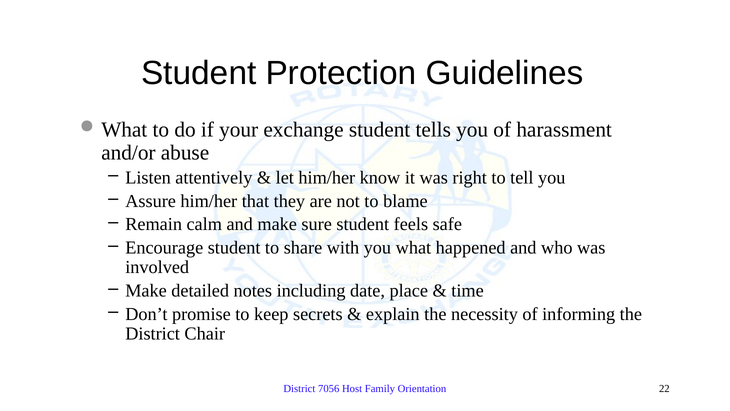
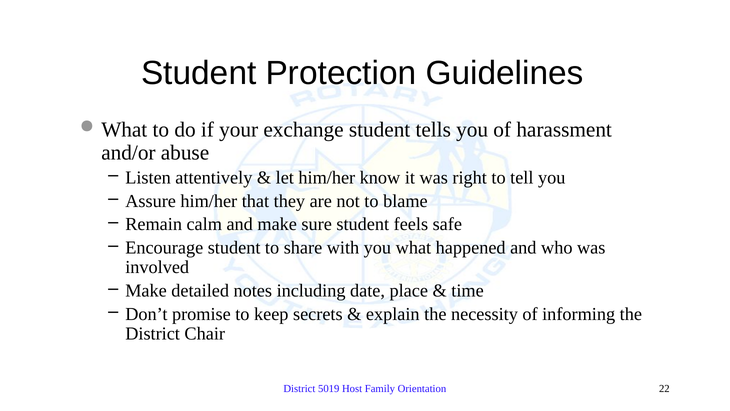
7056: 7056 -> 5019 (329, 389)
